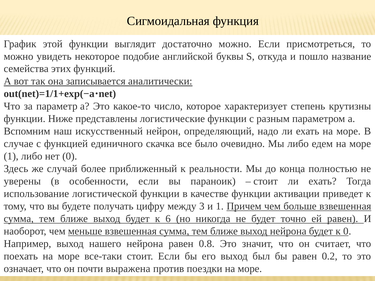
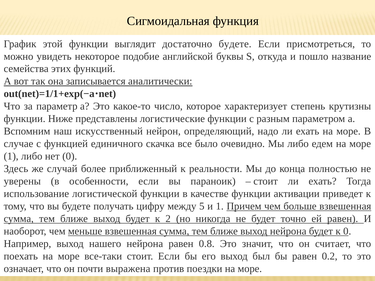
достаточно можно: можно -> будете (235, 44)
3: 3 -> 5 (202, 206)
6: 6 -> 2 (168, 219)
